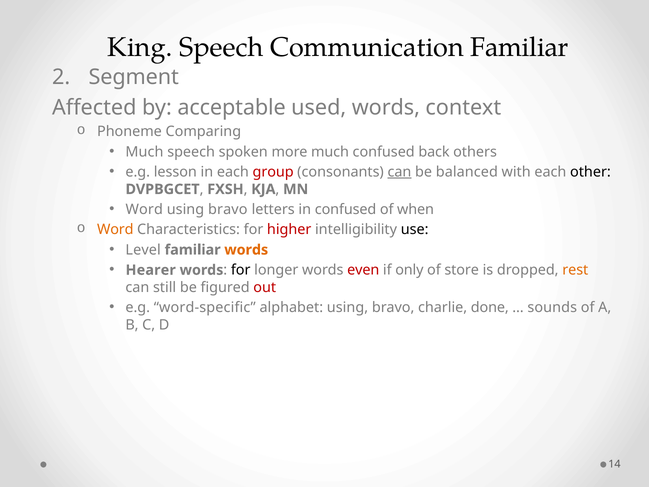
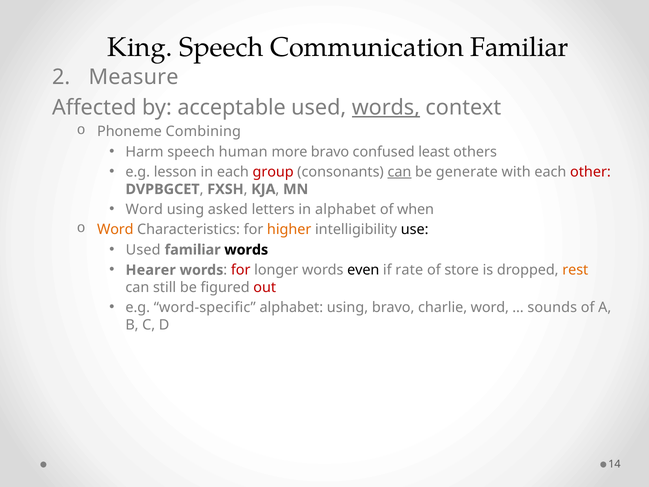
Segment: Segment -> Measure (134, 77)
words underline: none -> present (386, 108)
Comparing: Comparing -> Combining (203, 132)
Much: Much -> Harm (145, 152)
spoken: spoken -> human (243, 152)
more much: much -> bravo (330, 152)
back: back -> least (434, 152)
balanced: balanced -> generate (467, 172)
other colour: black -> red (590, 172)
bravo: bravo -> asked (228, 209)
in confused: confused -> alphabet (345, 209)
higher colour: red -> orange (289, 230)
Level: Level -> Used (143, 250)
words colour: orange -> black (246, 250)
for colour: black -> red (241, 270)
even colour: red -> black (363, 270)
only: only -> rate (409, 270)
charlie done: done -> word (490, 307)
